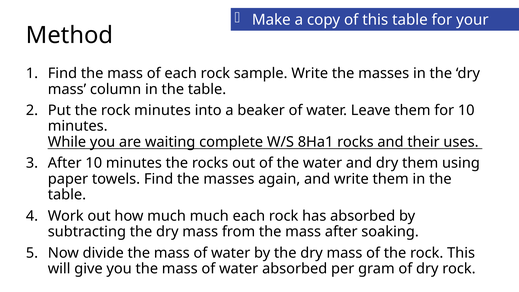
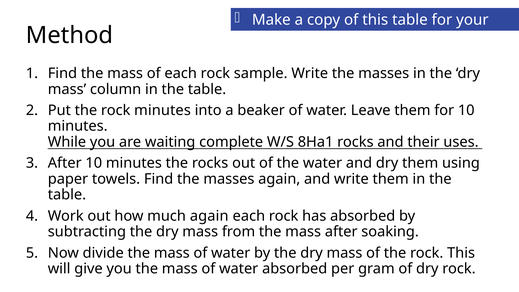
much much: much -> again (209, 216)
